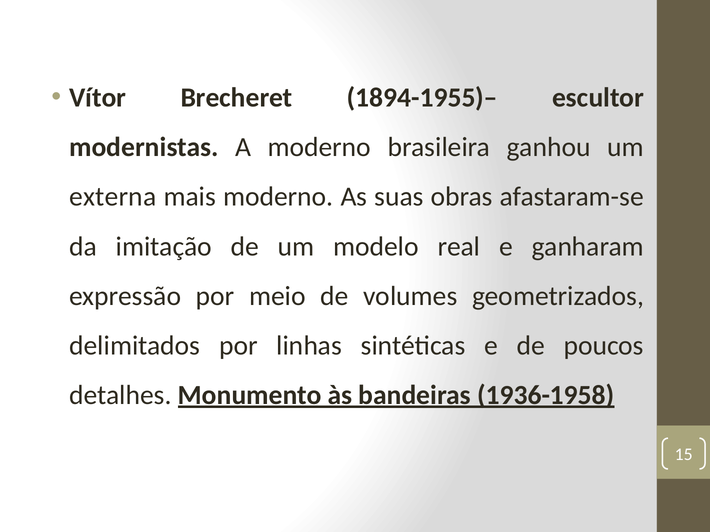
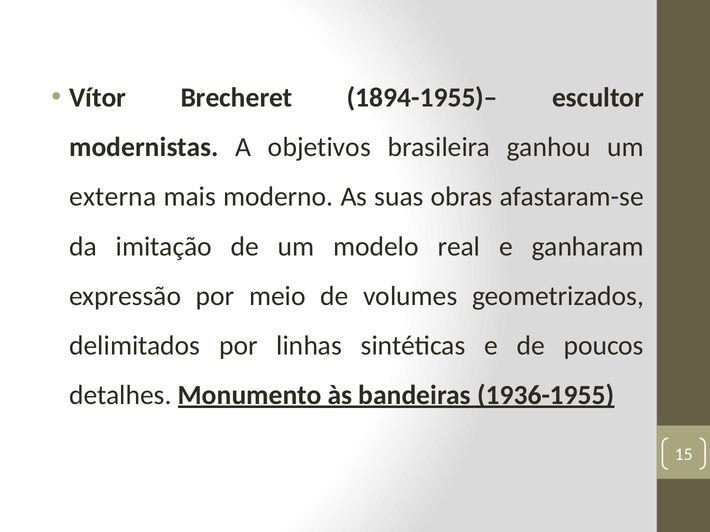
A moderno: moderno -> objetivos (319, 147)
1936-1958: 1936-1958 -> 1936-1955 (546, 395)
